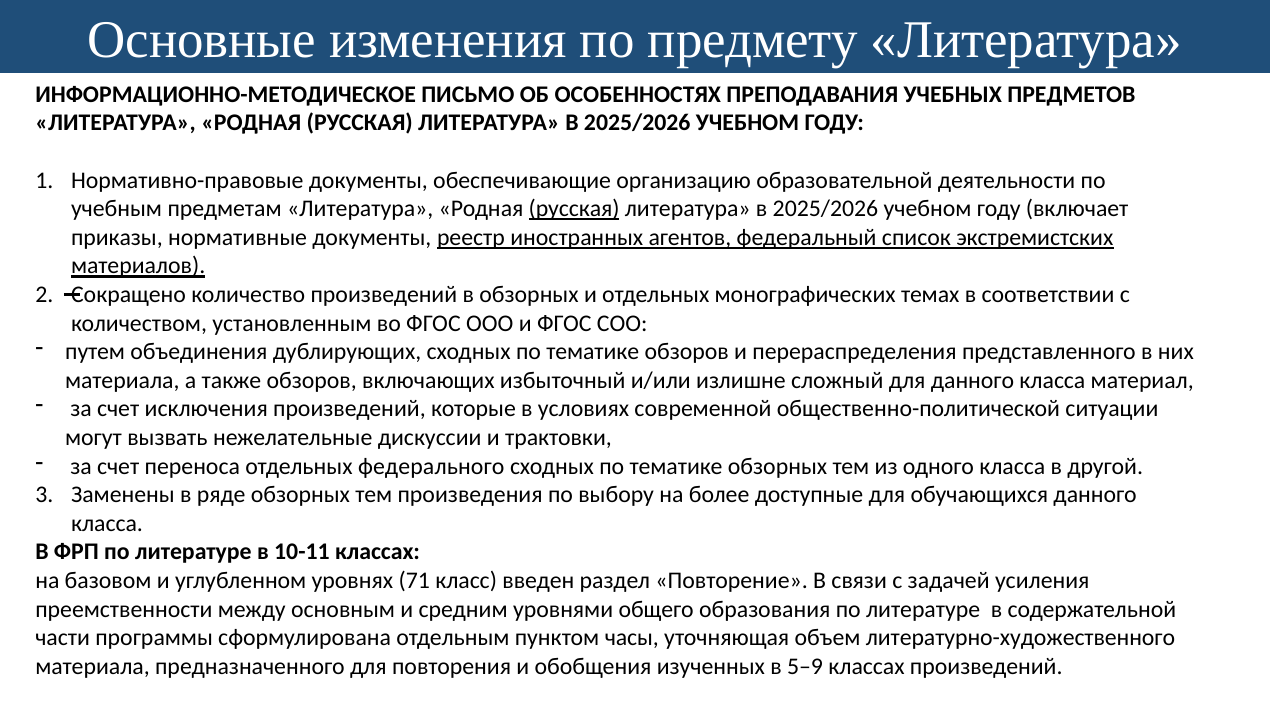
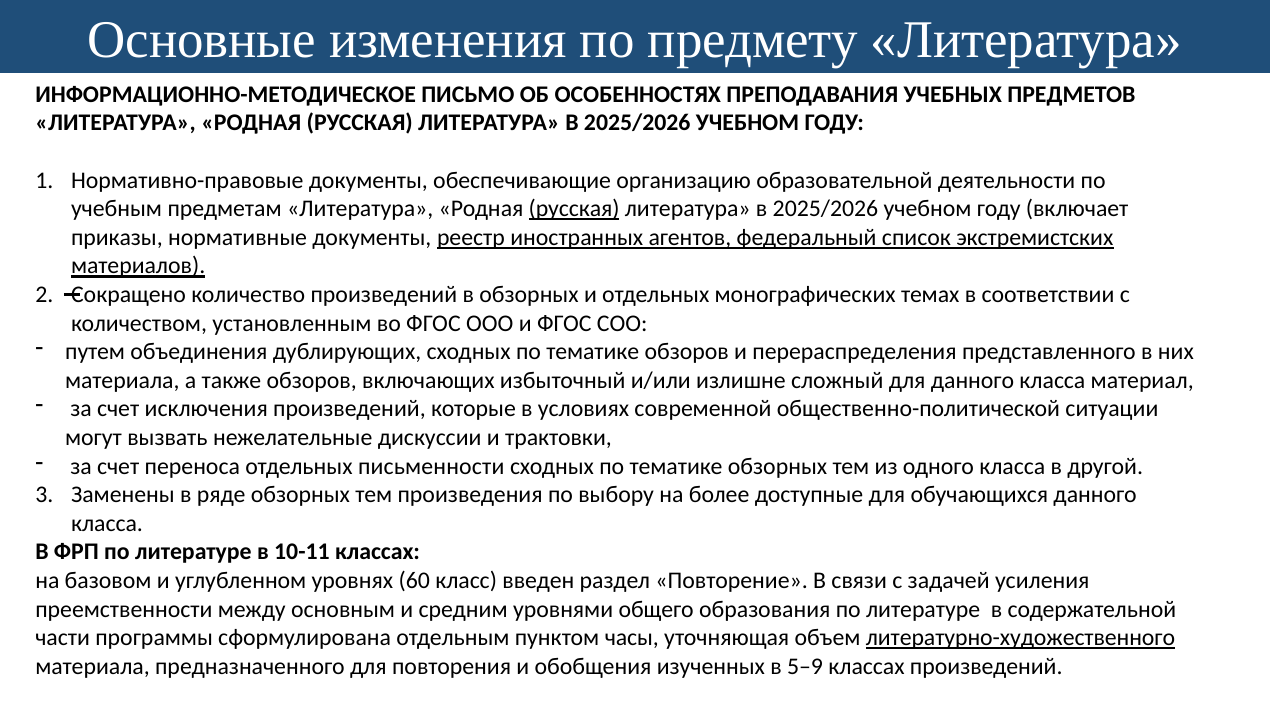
федерального: федерального -> письменности (431, 466)
71: 71 -> 60 (414, 580)
литературно-художественного underline: none -> present (1020, 637)
